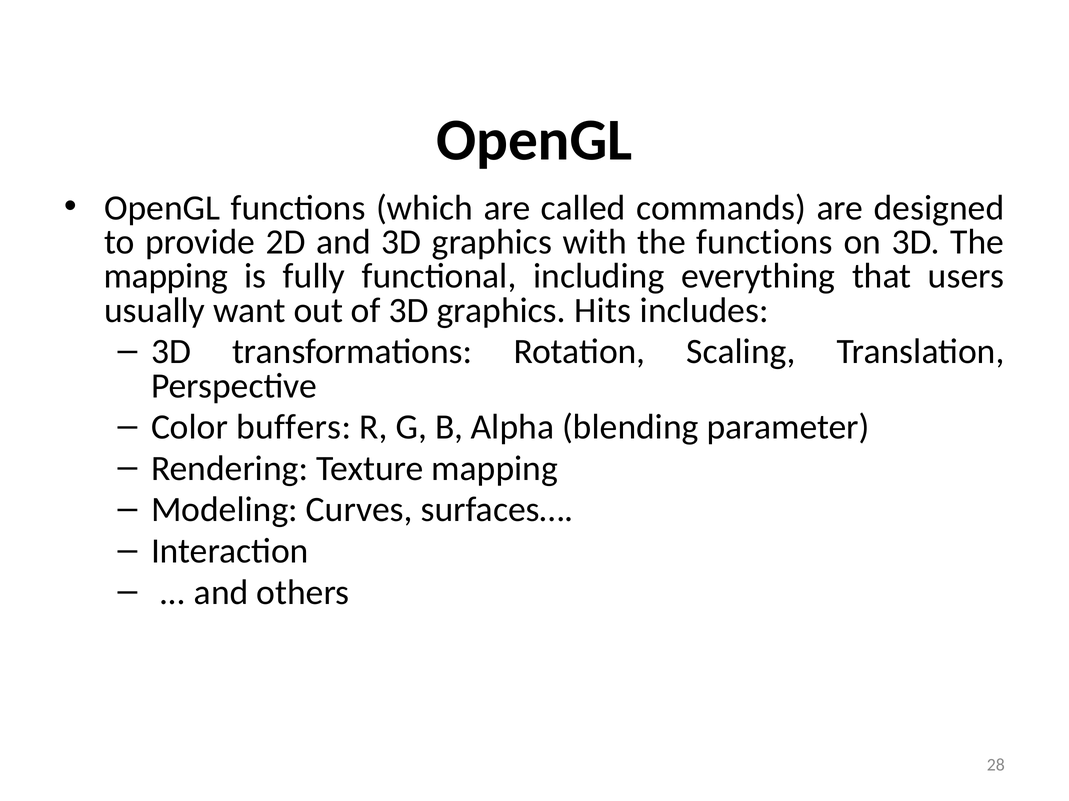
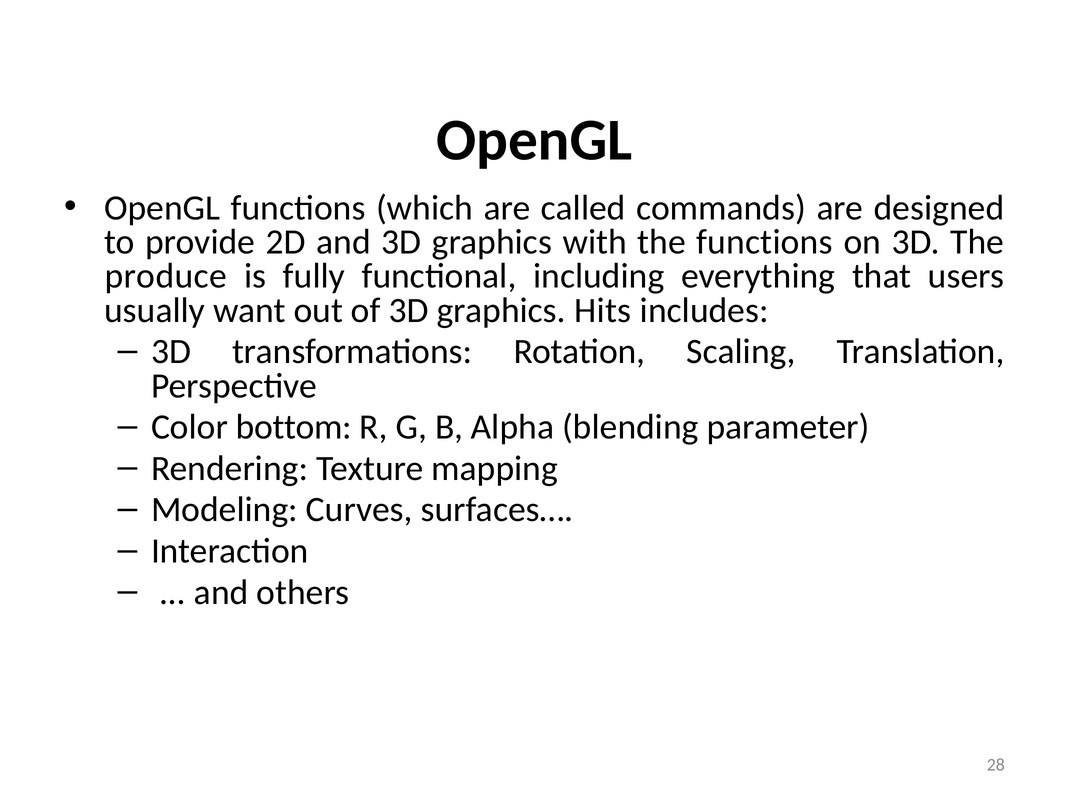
mapping: mapping -> produce (166, 276)
buffers: buffers -> bottom (294, 428)
